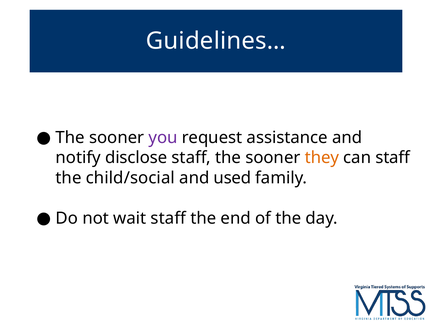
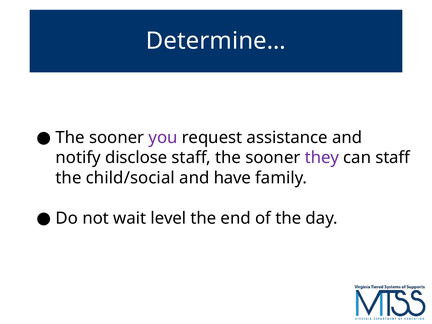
Guidelines…: Guidelines… -> Determine… (216, 41)
they colour: orange -> purple (322, 158)
used: used -> have (232, 178)
wait staff: staff -> level (168, 218)
